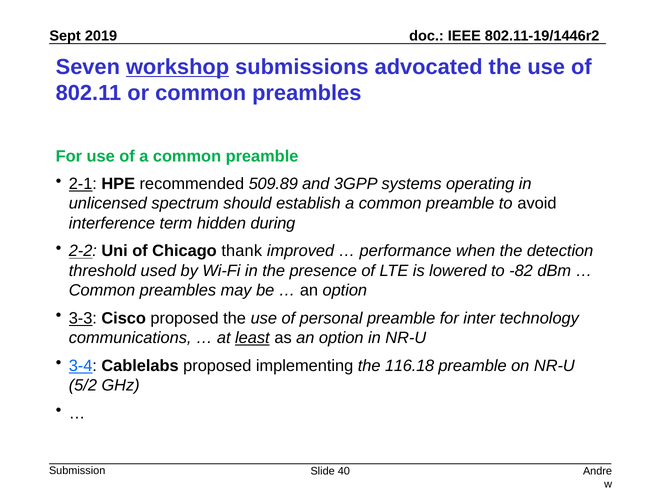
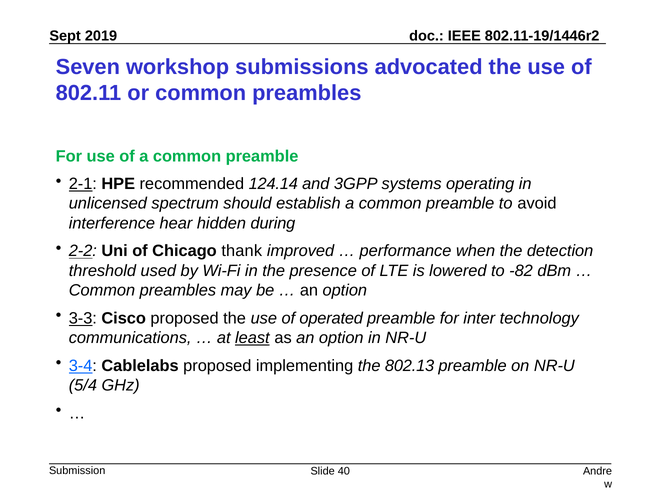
workshop underline: present -> none (178, 67)
509.89: 509.89 -> 124.14 (273, 184)
term: term -> hear (176, 223)
personal: personal -> operated (331, 318)
116.18: 116.18 -> 802.13 (410, 366)
5/2: 5/2 -> 5/4 (83, 385)
